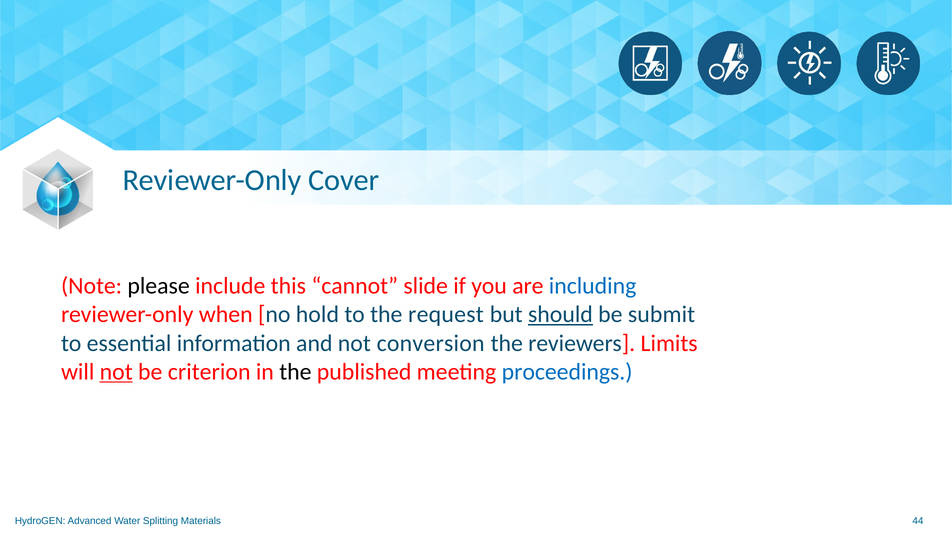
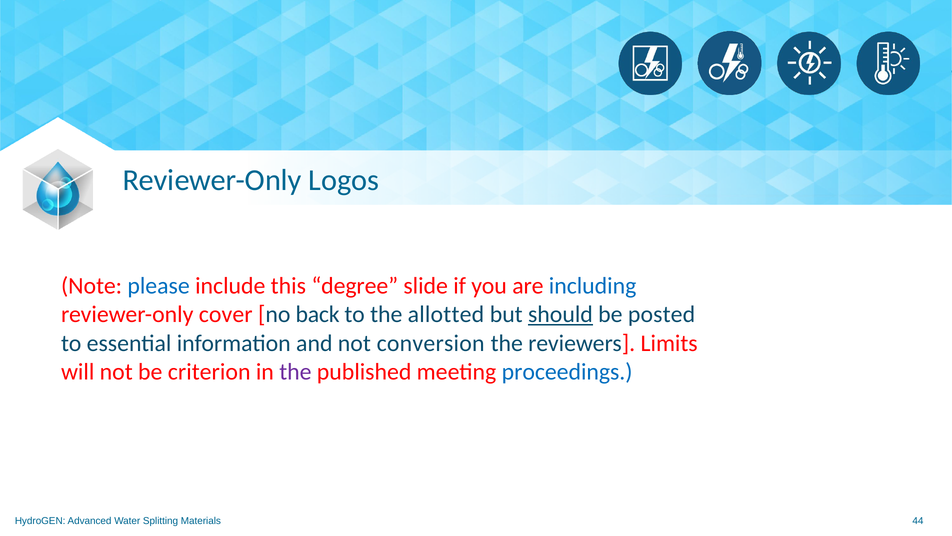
Cover: Cover -> Logos (344, 180)
please colour: black -> blue (159, 286)
cannot: cannot -> degree (355, 286)
when: when -> cover (226, 314)
hold: hold -> back (318, 314)
request: request -> allotted (446, 314)
submit: submit -> posted (662, 314)
not underline: present -> none (116, 371)
the colour: black -> purple (295, 371)
